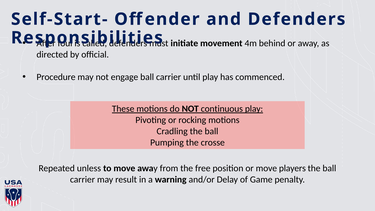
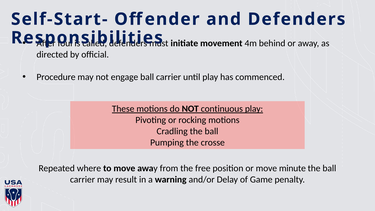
unless: unless -> where (89, 168)
players: players -> minute (292, 168)
